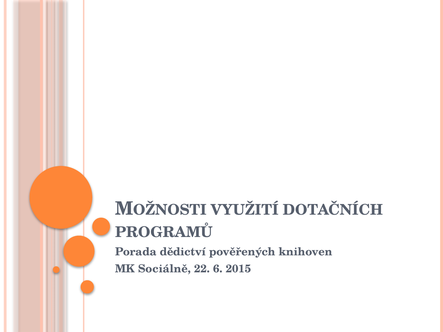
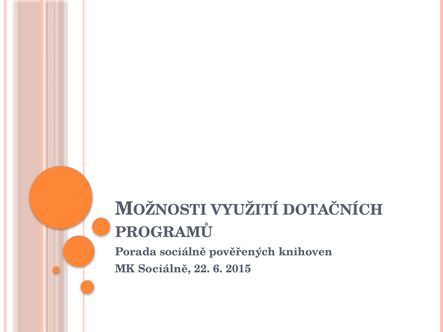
Porada dědictví: dědictví -> sociálně (183, 252)
